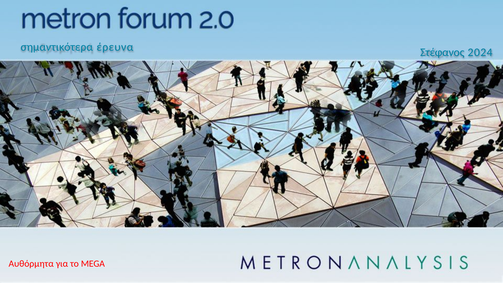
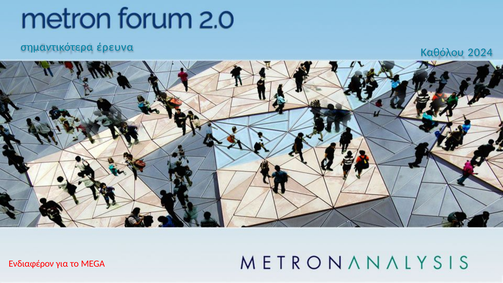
Στέφανος: Στέφανος -> Καθόλου (442, 52)
Αυθόρμητα: Αυθόρμητα -> Ενδιαφέρον (31, 264)
